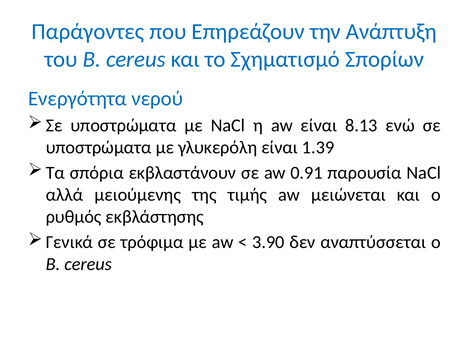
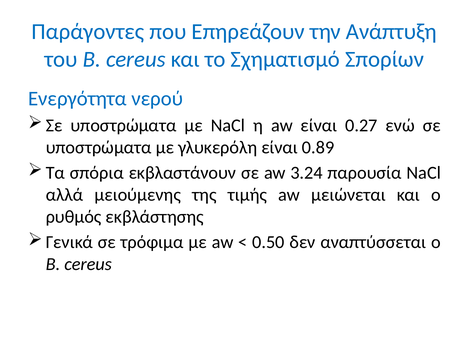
8.13: 8.13 -> 0.27 (361, 125)
1.39: 1.39 -> 0.89 (318, 147)
0.91: 0.91 -> 3.24 (307, 173)
3.90: 3.90 -> 0.50 (268, 242)
